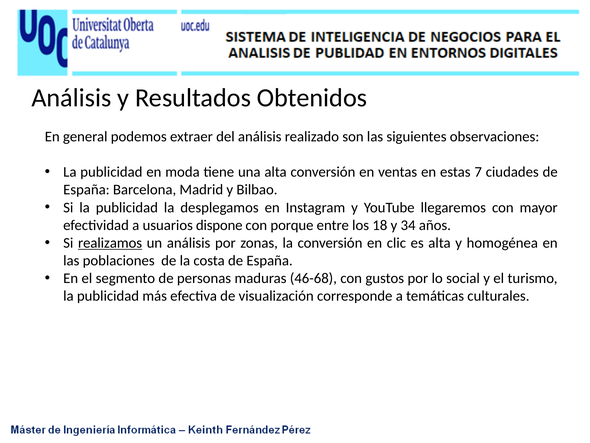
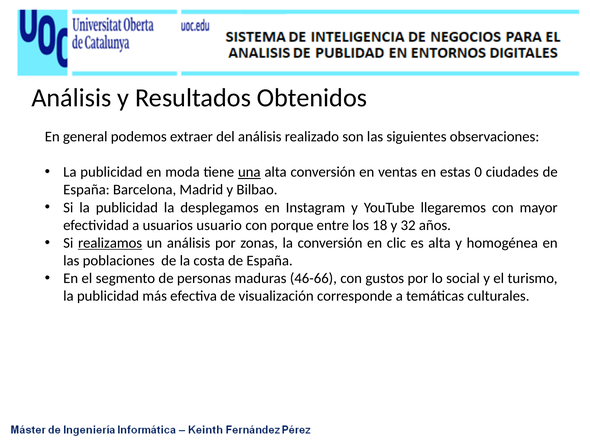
una underline: none -> present (249, 172)
7: 7 -> 0 (478, 172)
dispone: dispone -> usuario (219, 225)
34: 34 -> 32 (408, 225)
46-68: 46-68 -> 46-66 (313, 278)
